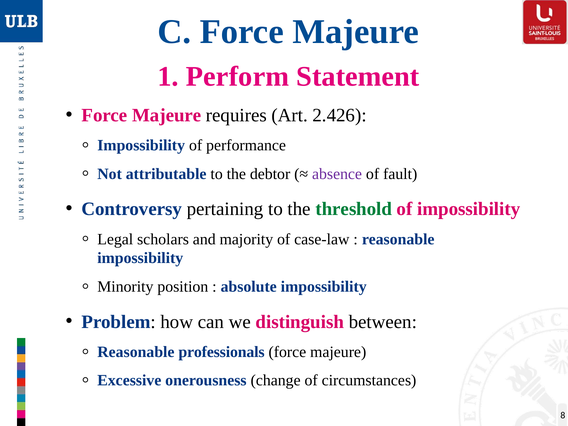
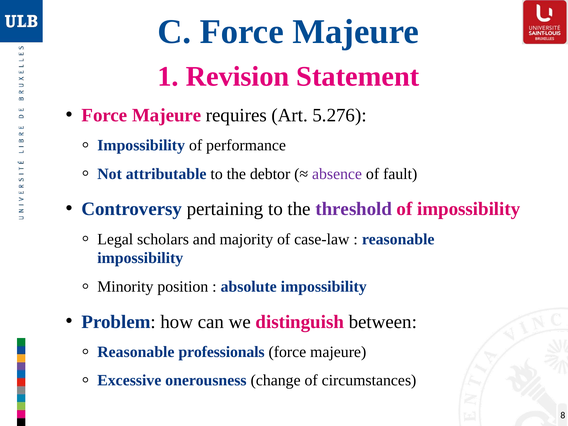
Perform: Perform -> Revision (238, 76)
2.426: 2.426 -> 5.276 (340, 115)
threshold colour: green -> purple (354, 209)
